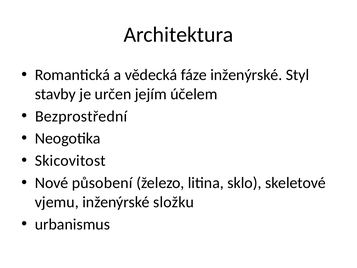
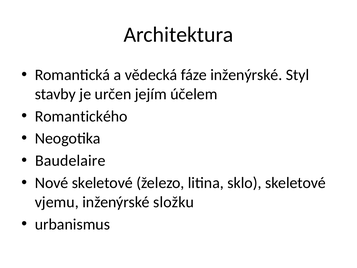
Bezprostřední: Bezprostřední -> Romantického (81, 116)
Skicovitost: Skicovitost -> Baudelaire (70, 161)
Nové působení: působení -> skeletové (102, 183)
